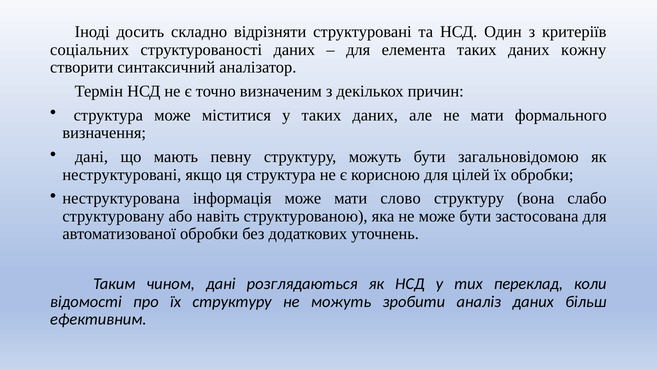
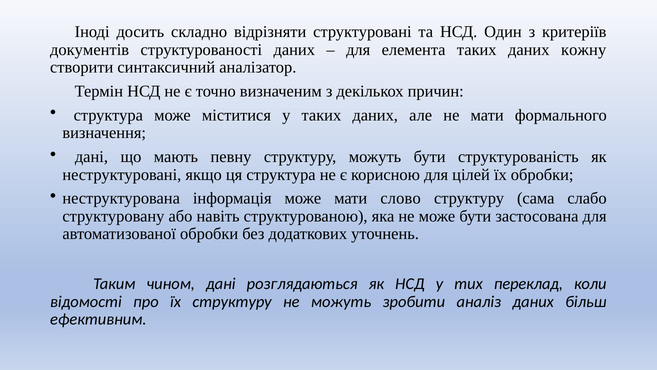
соціальних: соціальних -> документів (90, 50)
загальновідомою: загальновідомою -> структурованість (518, 157)
вона: вона -> сама (536, 198)
